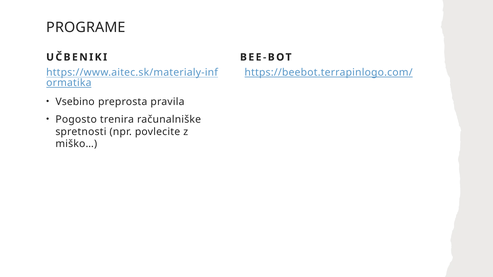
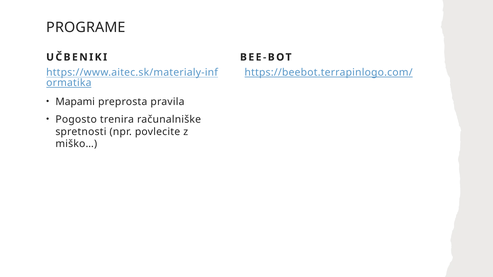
Vsebino: Vsebino -> Mapami (75, 102)
